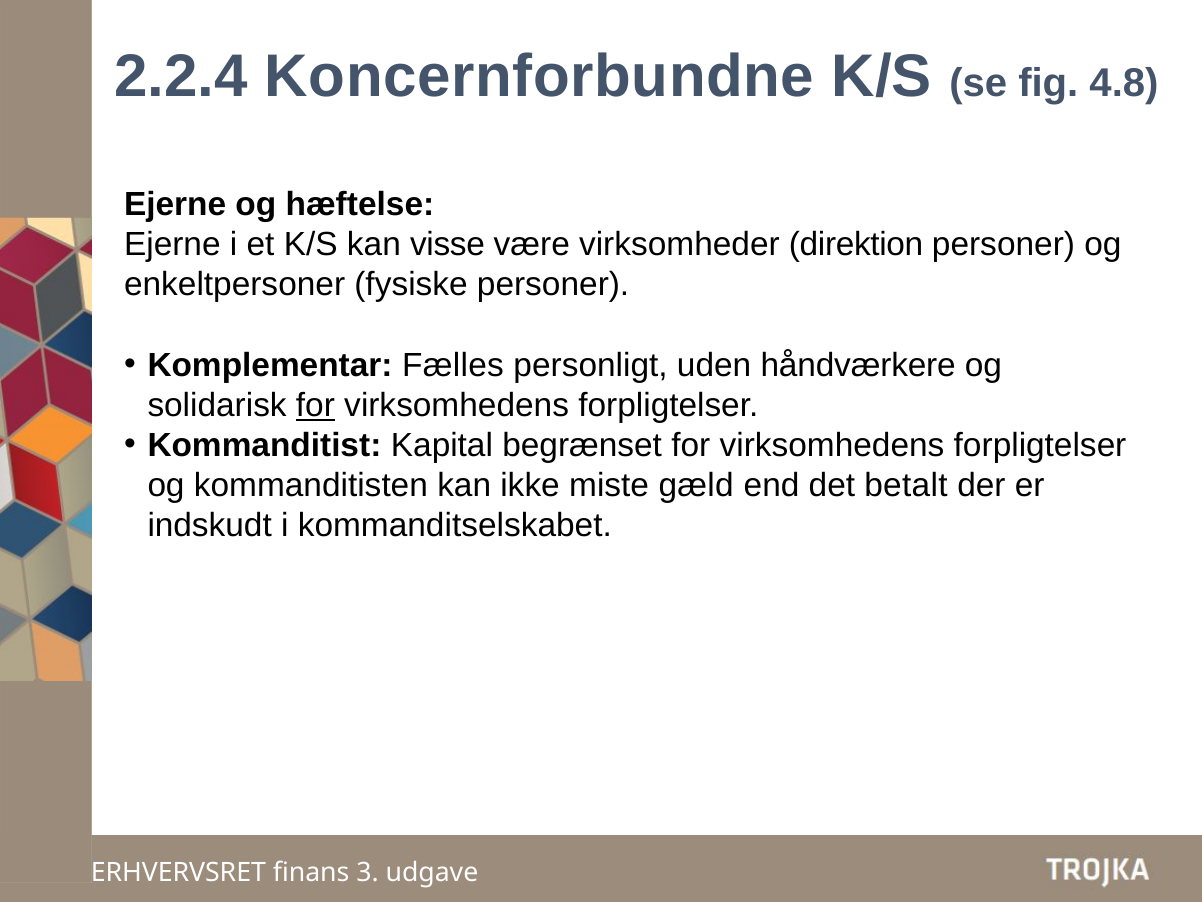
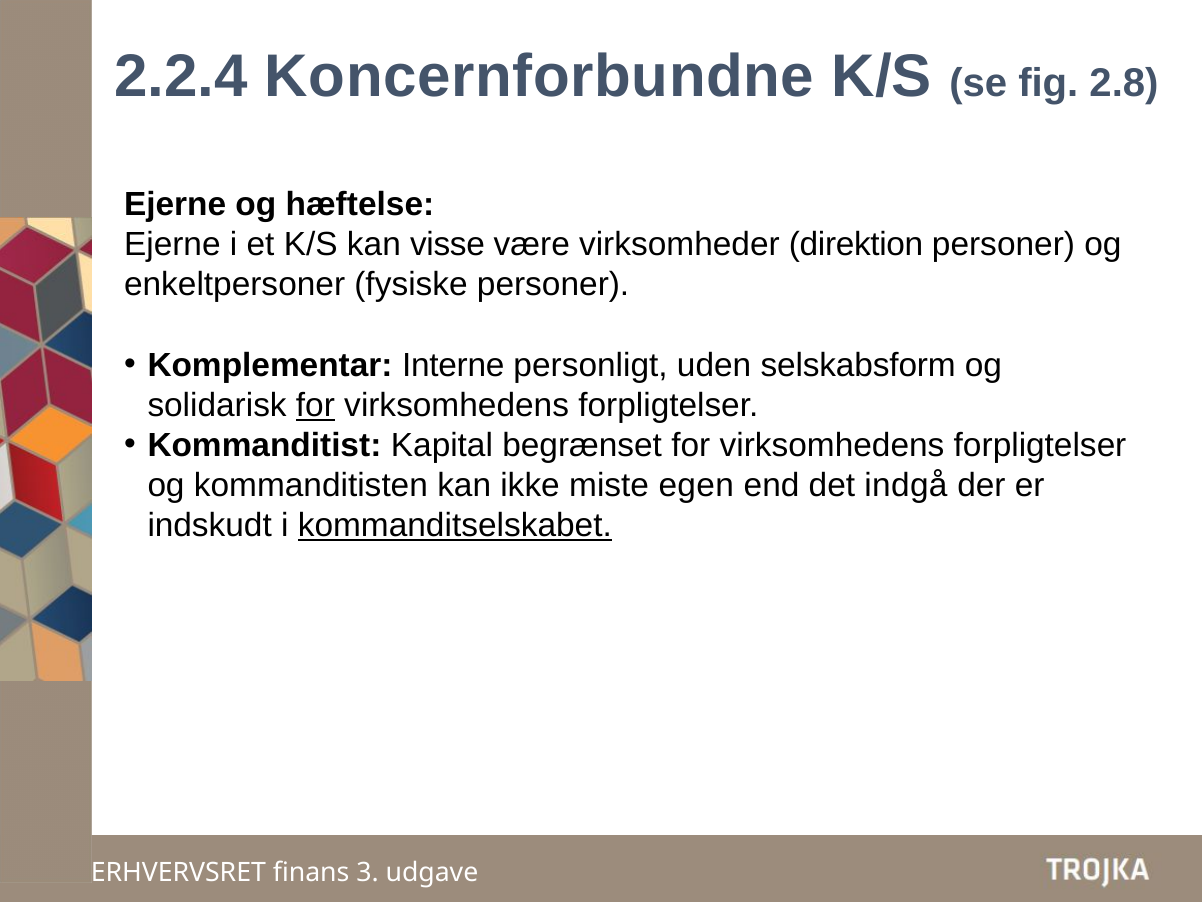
4.8: 4.8 -> 2.8 (1124, 83)
Fælles: Fælles -> Interne (453, 365)
håndværkere: håndværkere -> selskabsform (858, 365)
gæld: gæld -> egen (696, 485)
betalt: betalt -> indgå (906, 485)
kommanditselskabet underline: none -> present (455, 525)
